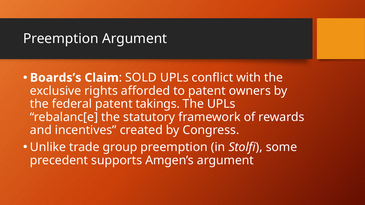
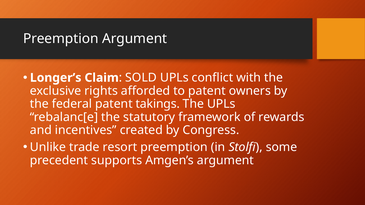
Boards’s: Boards’s -> Longer’s (56, 78)
group: group -> resort (120, 147)
